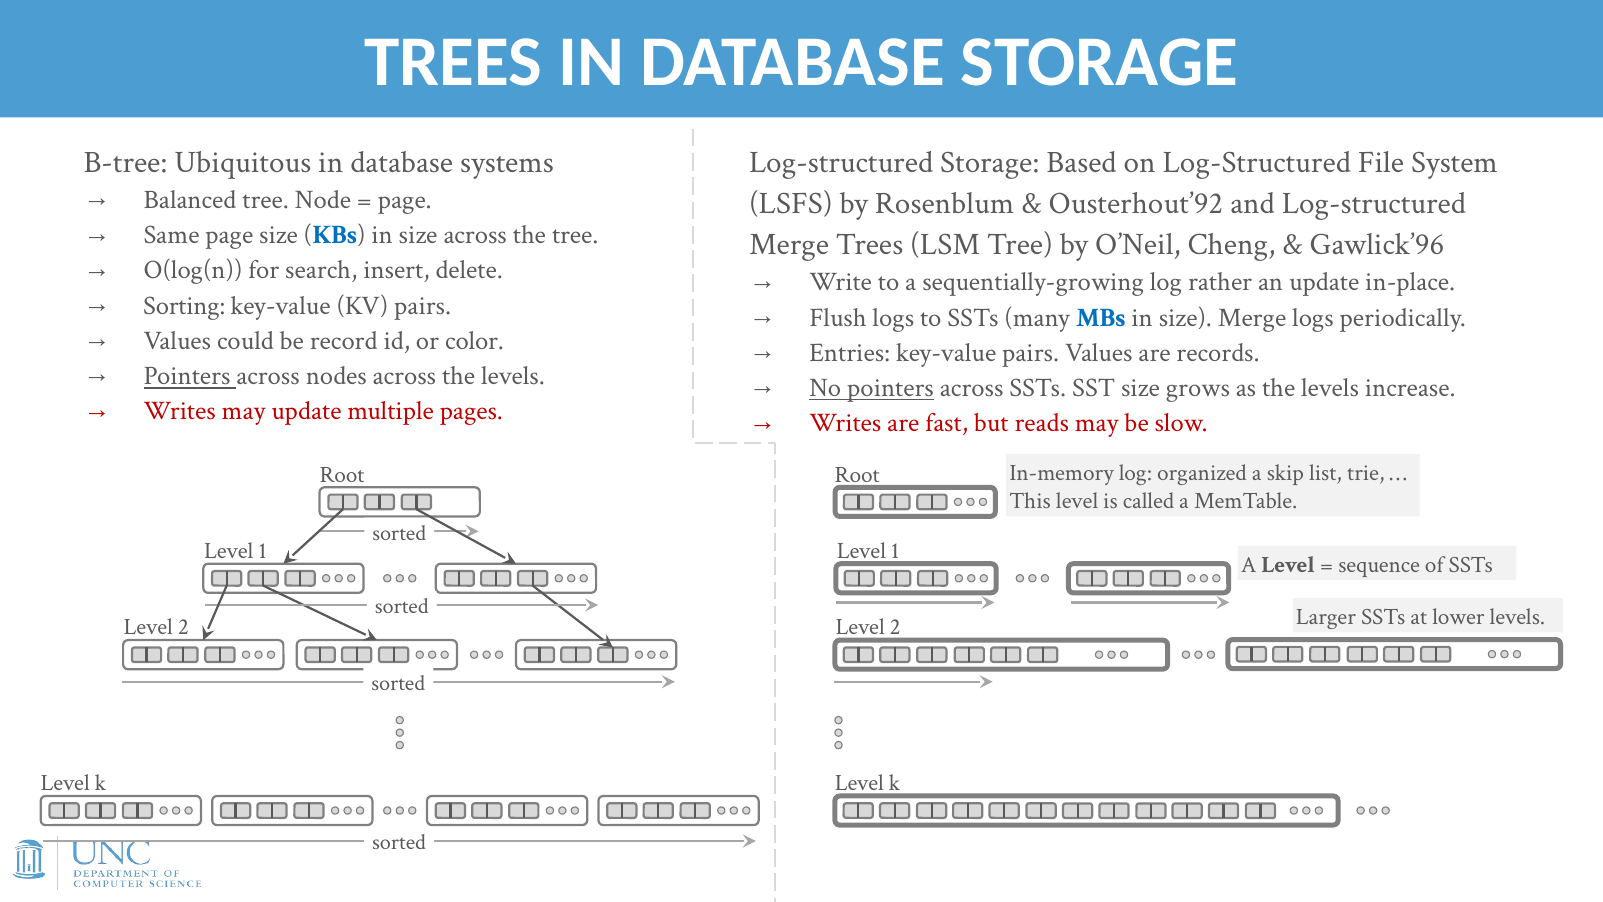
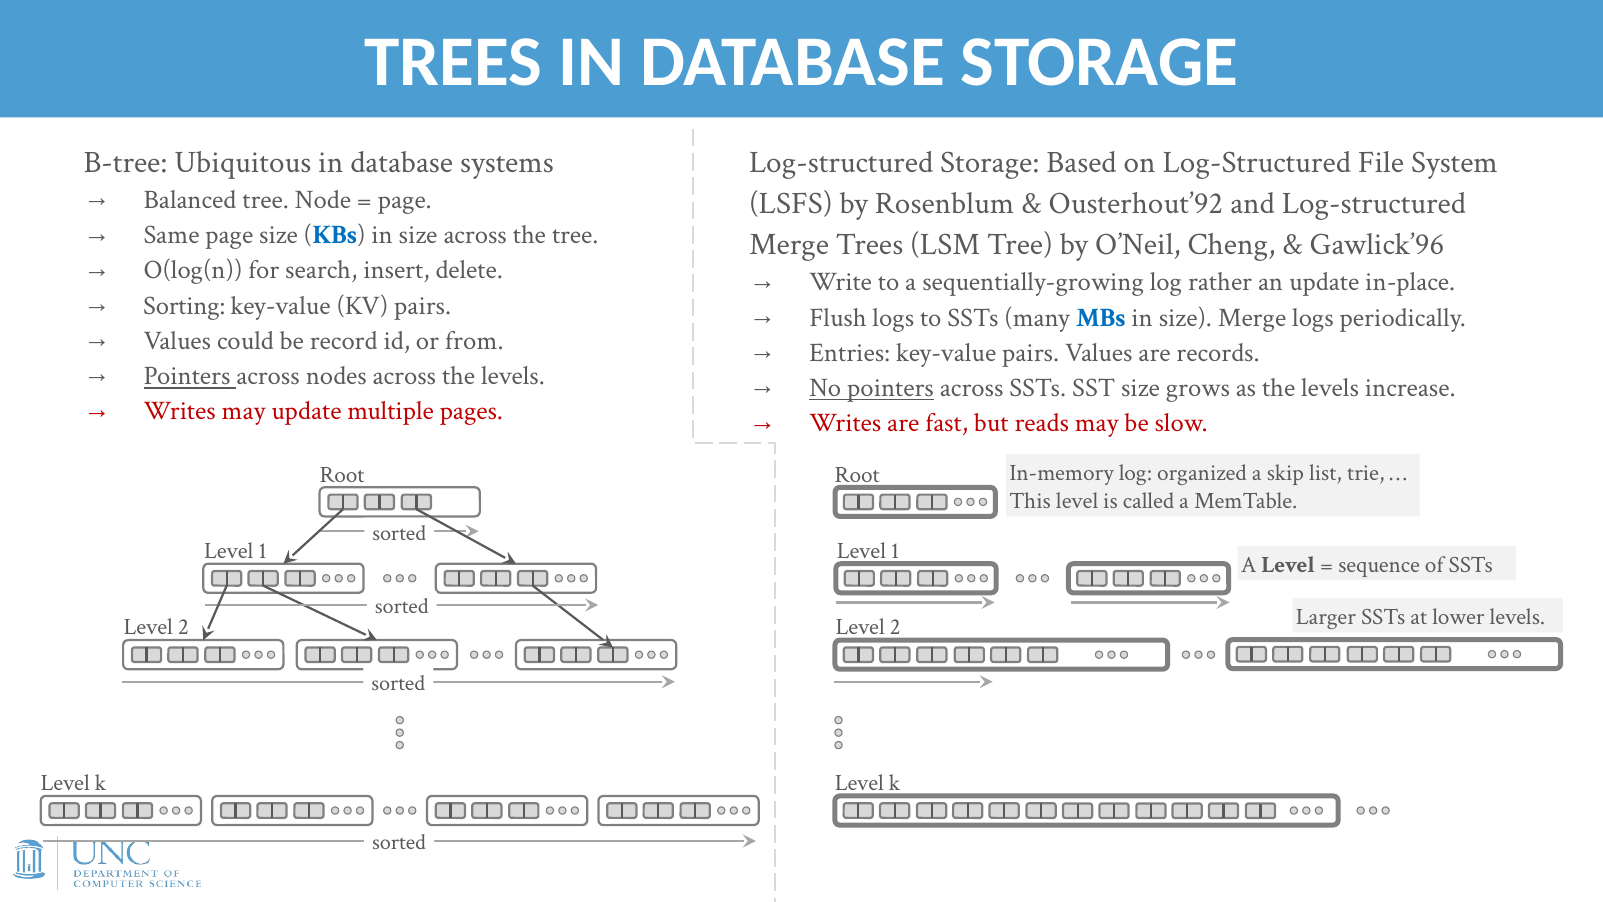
color: color -> from (474, 340)
